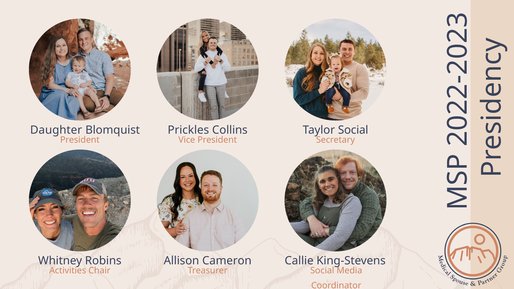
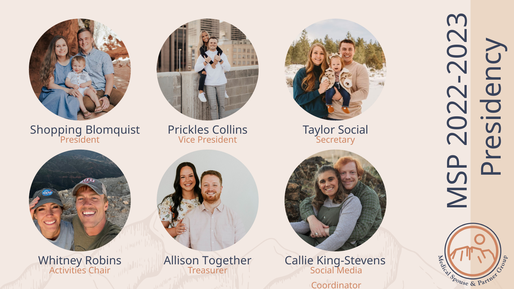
Daughter: Daughter -> Shopping (56, 130)
Cameron: Cameron -> Together (227, 261)
